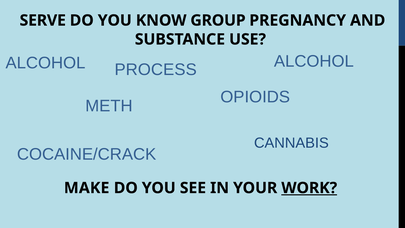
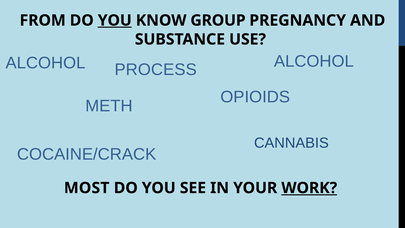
SERVE: SERVE -> FROM (43, 20)
YOU underline: none -> present (115, 20)
MAKE: MAKE -> MOST (87, 188)
